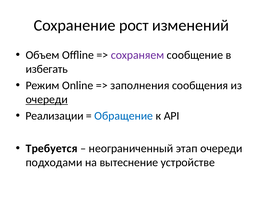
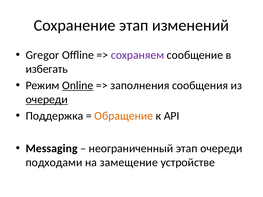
Сохранение рост: рост -> этап (134, 25)
Объем: Объем -> Gregor (42, 55)
Online underline: none -> present (78, 86)
Реализации: Реализации -> Поддержка (54, 116)
Обращение colour: blue -> orange (124, 116)
Требуется: Требуется -> Messaging (52, 149)
вытеснение: вытеснение -> замещение (129, 163)
